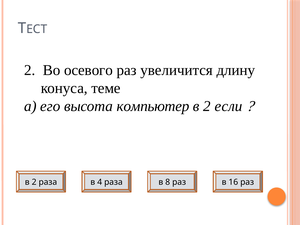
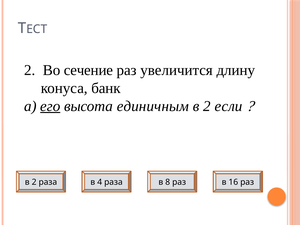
осевого: осевого -> сечение (88, 70)
теме: теме -> банк (106, 88)
его underline: none -> present (50, 106)
компьютер: компьютер -> единичным (153, 106)
